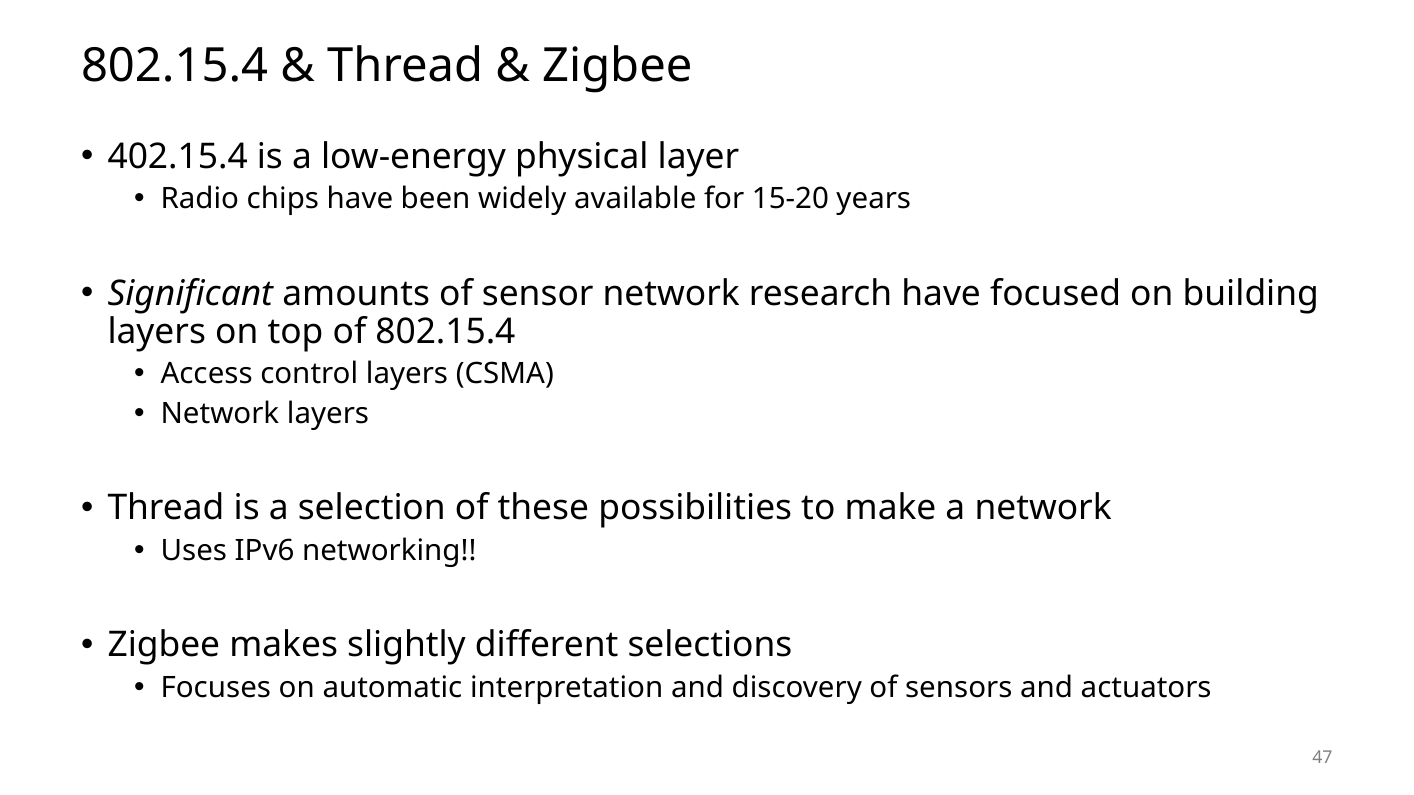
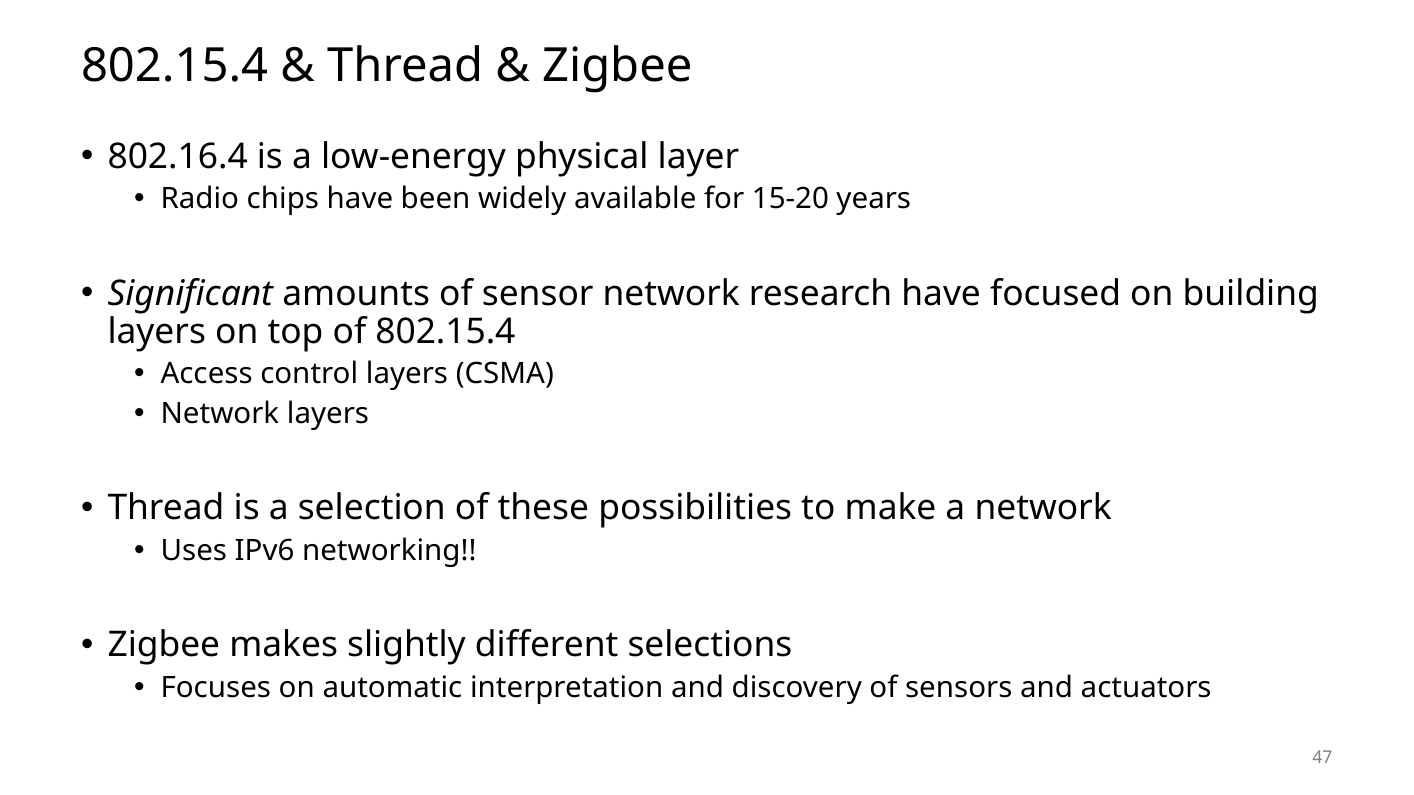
402.15.4: 402.15.4 -> 802.16.4 (178, 157)
